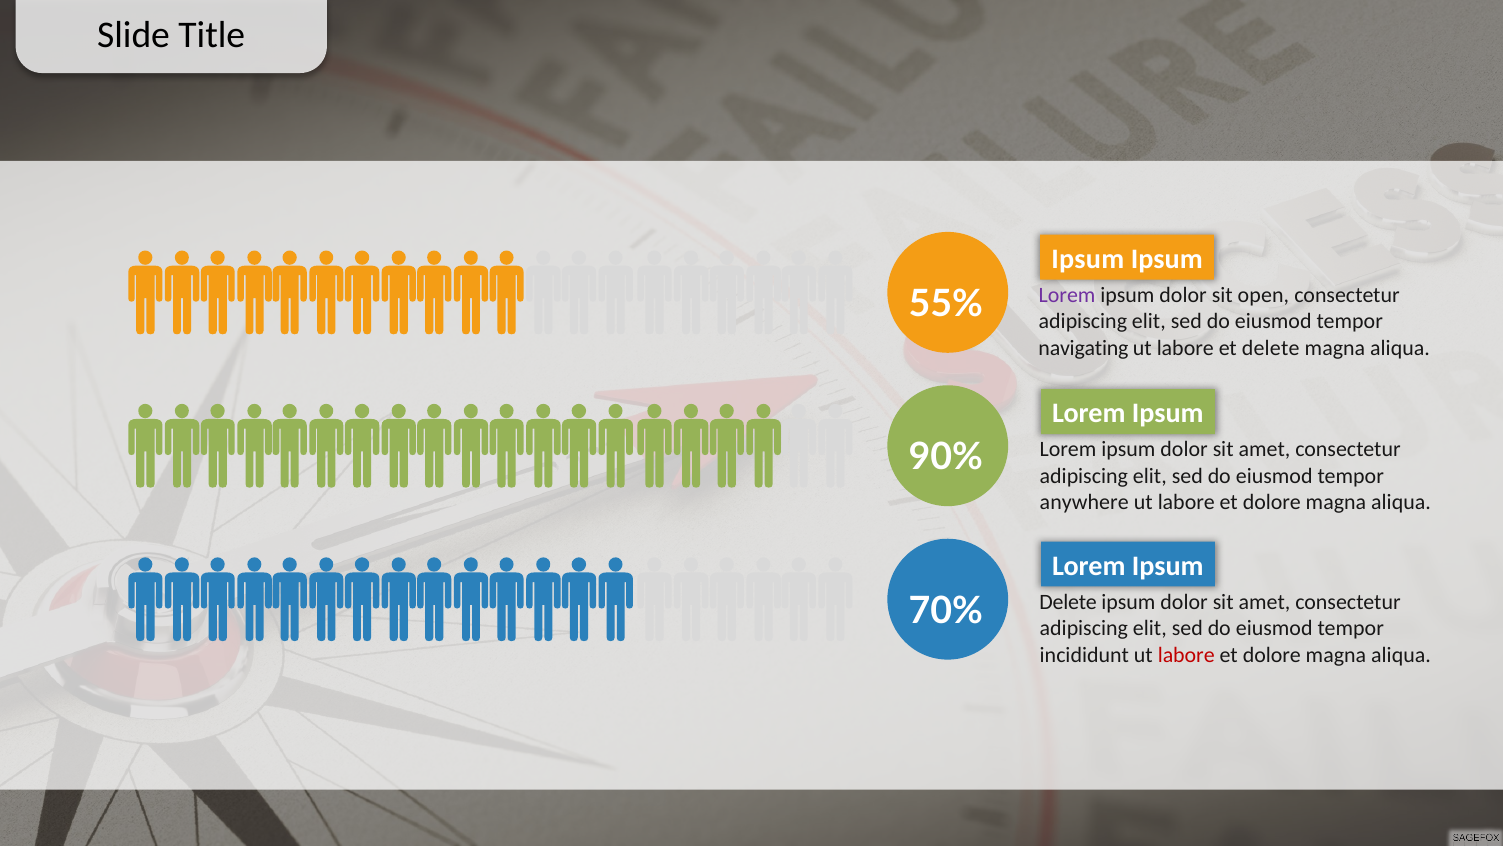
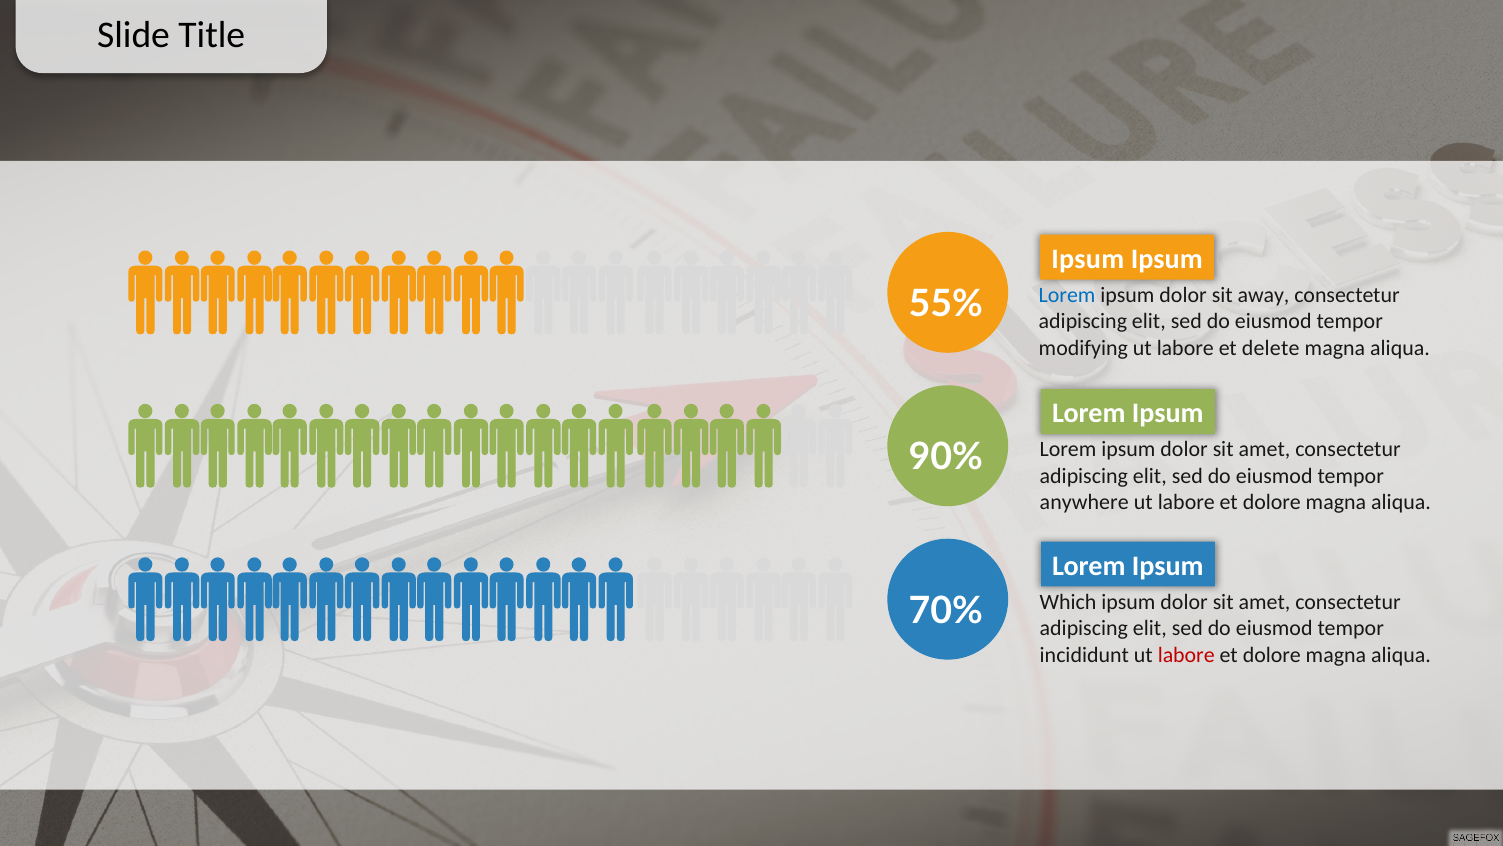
Lorem colour: purple -> blue (1067, 295)
open: open -> away (1264, 295)
navigating: navigating -> modifying (1083, 348)
Delete: Delete -> Which (1068, 602)
